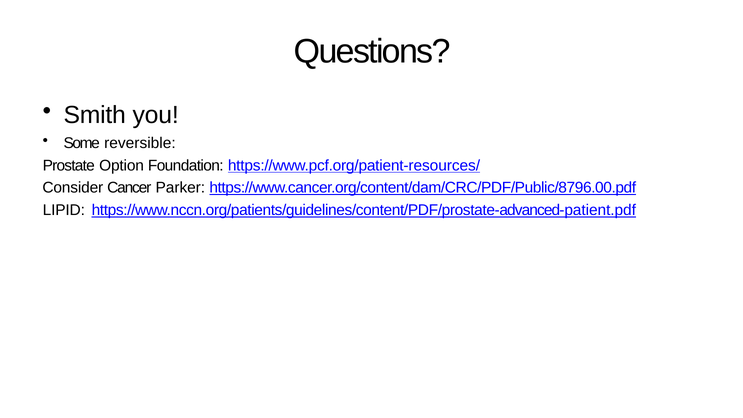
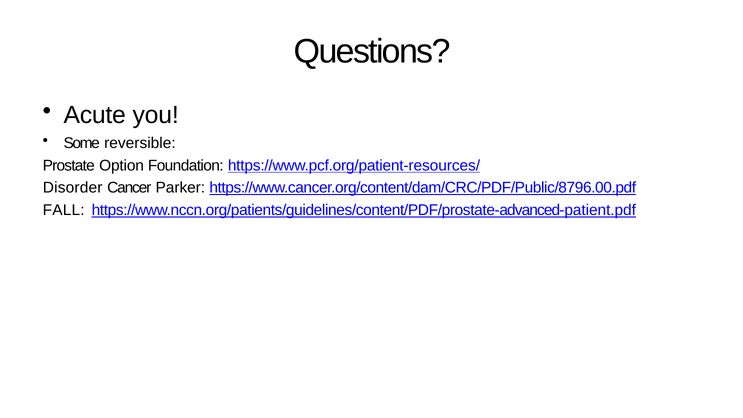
Smith: Smith -> Acute (95, 115)
Consider: Consider -> Disorder (73, 188)
LIPID: LIPID -> FALL (64, 210)
